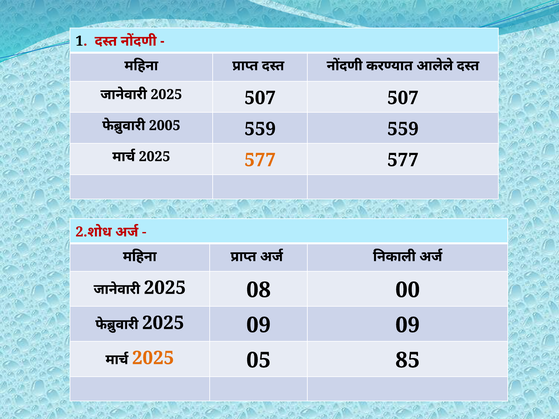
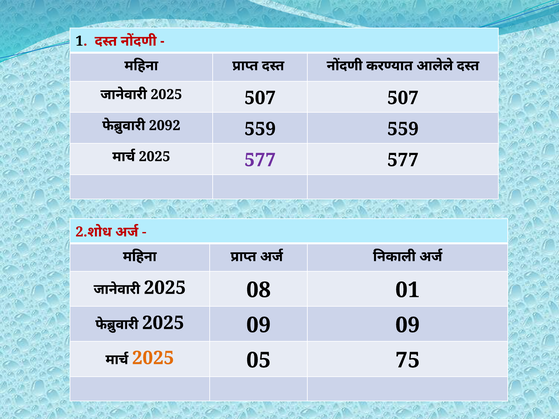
2005: 2005 -> 2092 (165, 126)
577 colour: orange -> purple (260, 160)
00: 00 -> 01 (408, 290)
85: 85 -> 75 (408, 360)
